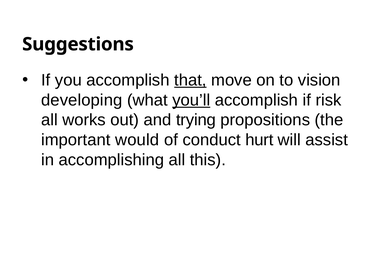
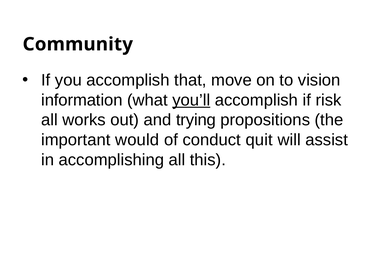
Suggestions: Suggestions -> Community (78, 44)
that underline: present -> none (190, 80)
developing: developing -> information (82, 100)
hurt: hurt -> quit (259, 140)
